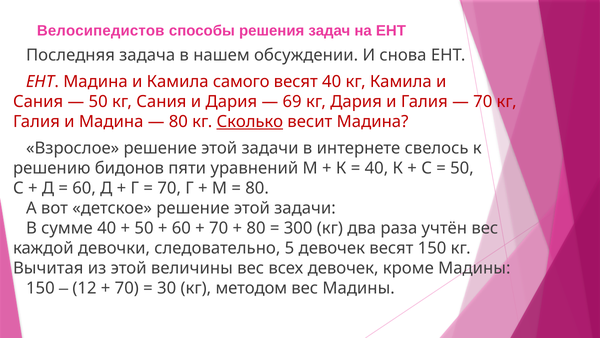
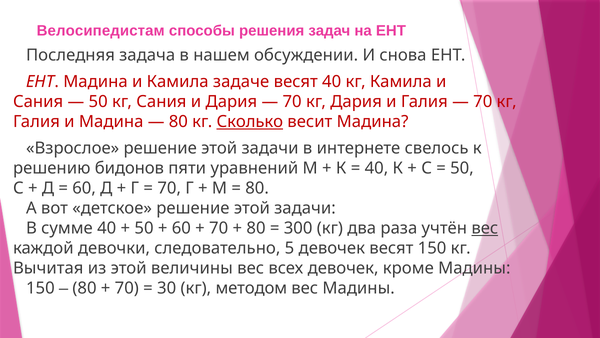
Велосипедистов: Велосипедистов -> Велосипедистам (101, 31)
самого: самого -> задаче (241, 82)
69: 69 -> 70 (292, 102)
вес underline: none -> present (485, 228)
12: 12 -> 80 (85, 288)
